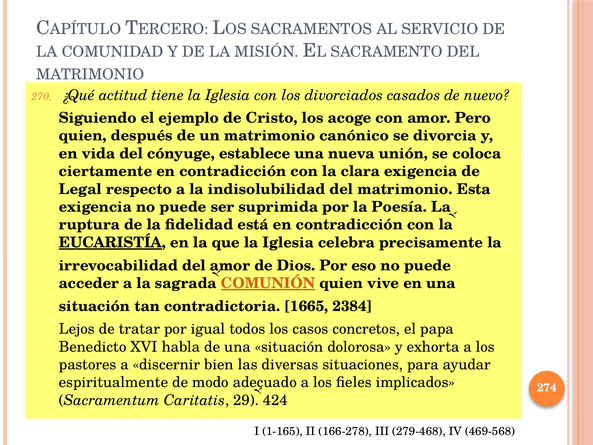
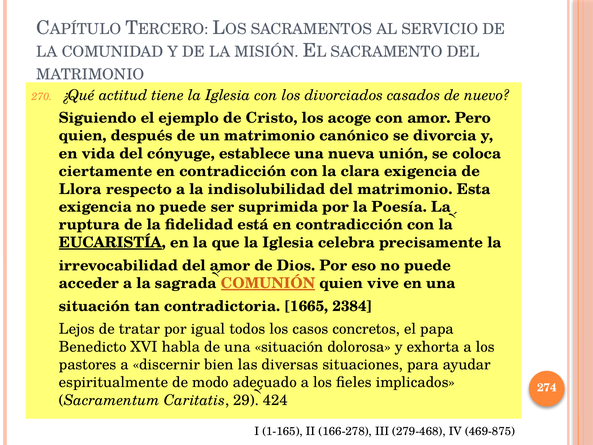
Legal: Legal -> Llora (80, 189)
469-568: 469-568 -> 469-875 (490, 431)
